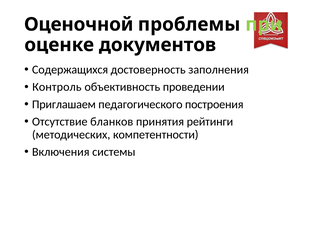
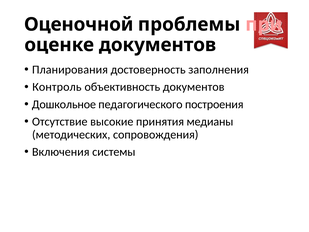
при colour: light green -> pink (264, 24)
Содержащихся: Содержащихся -> Планирования (70, 70)
объективность проведении: проведении -> документов (194, 87)
Приглашаем: Приглашаем -> Дошкольное (64, 104)
бланков: бланков -> высокие (112, 121)
рейтинги: рейтинги -> медианы (210, 121)
компетентности: компетентности -> сопровождения (156, 134)
